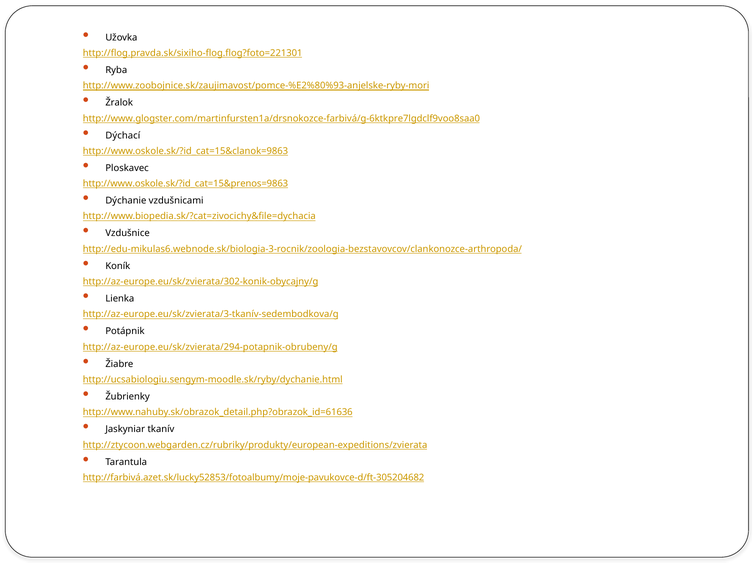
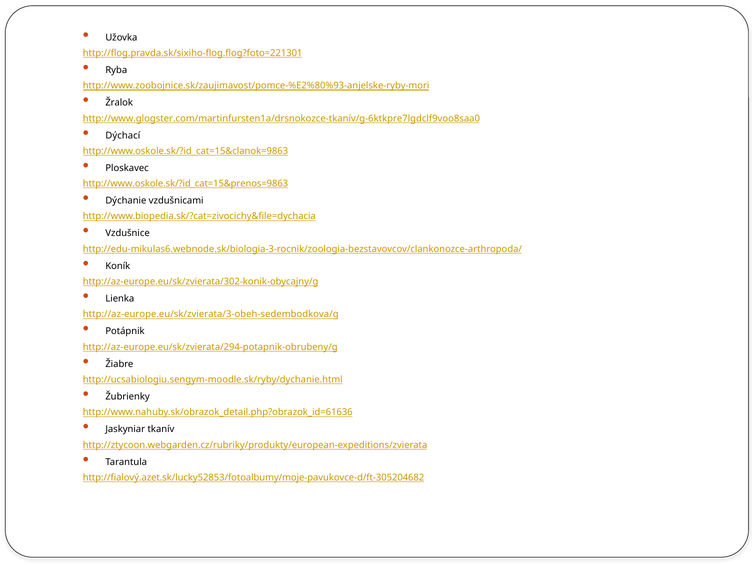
http://www.glogster.com/martinfursten1a/drsnokozce-farbivá/g-6ktkpre7lgdclf9voo8saa0: http://www.glogster.com/martinfursten1a/drsnokozce-farbivá/g-6ktkpre7lgdclf9voo8saa0 -> http://www.glogster.com/martinfursten1a/drsnokozce-tkanív/g-6ktkpre7lgdclf9voo8saa0 (281, 119)
http://az-europe.eu/sk/zvierata/3-tkanív-sedembodkova/g: http://az-europe.eu/sk/zvierata/3-tkanív-sedembodkova/g -> http://az-europe.eu/sk/zvierata/3-obeh-sedembodkova/g (211, 315)
http://farbivá.azet.sk/lucky52853/fotoalbumy/moje-pavukovce-d/ft-305204682: http://farbivá.azet.sk/lucky52853/fotoalbumy/moje-pavukovce-d/ft-305204682 -> http://fialový.azet.sk/lucky52853/fotoalbumy/moje-pavukovce-d/ft-305204682 (254, 478)
